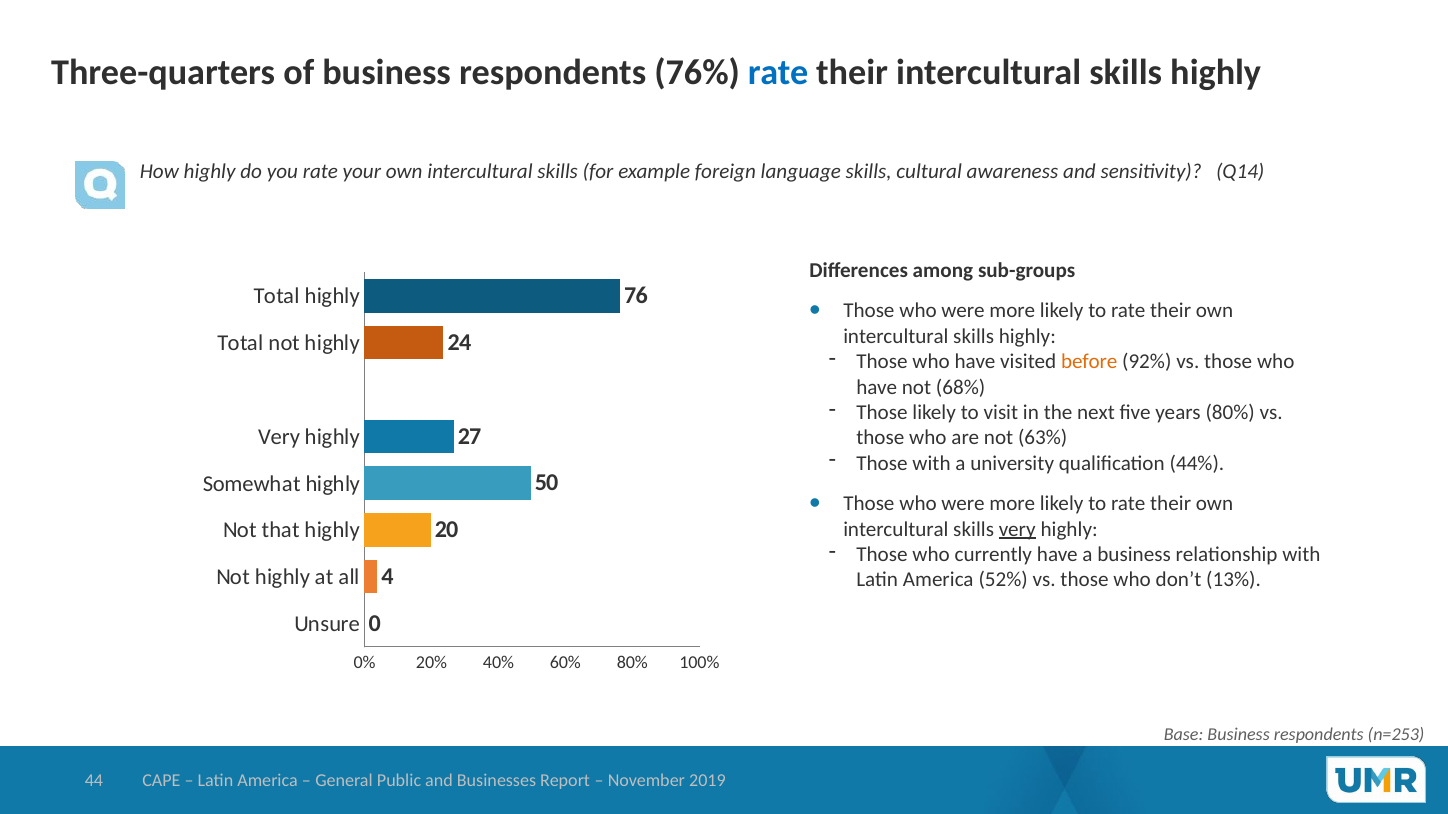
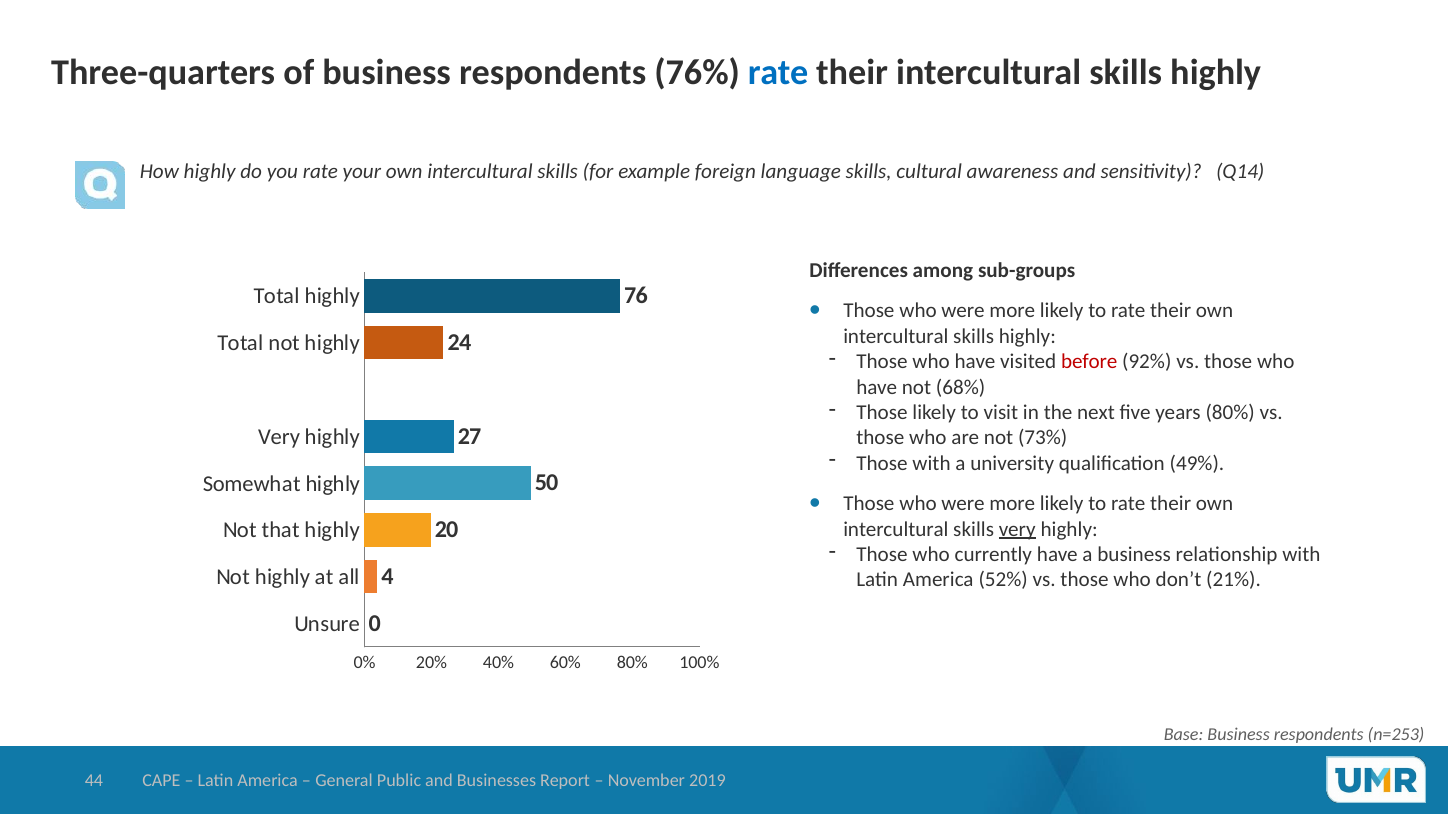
before colour: orange -> red (1089, 362)
63%: 63% -> 73% (1043, 438)
44%: 44% -> 49% (1197, 464)
13%: 13% -> 21% (1234, 580)
